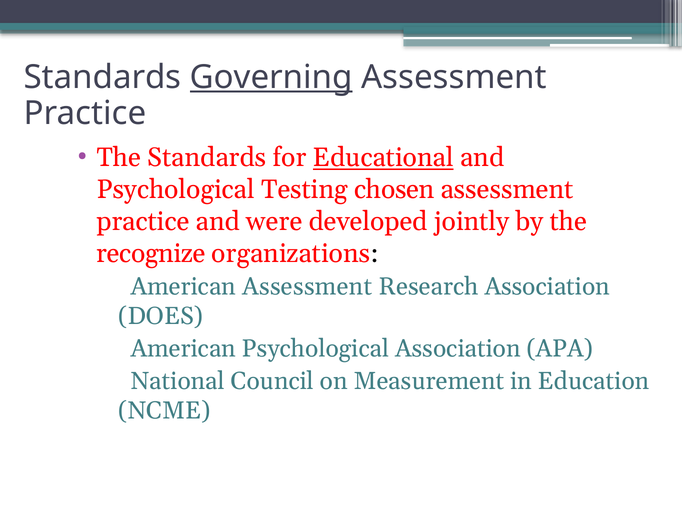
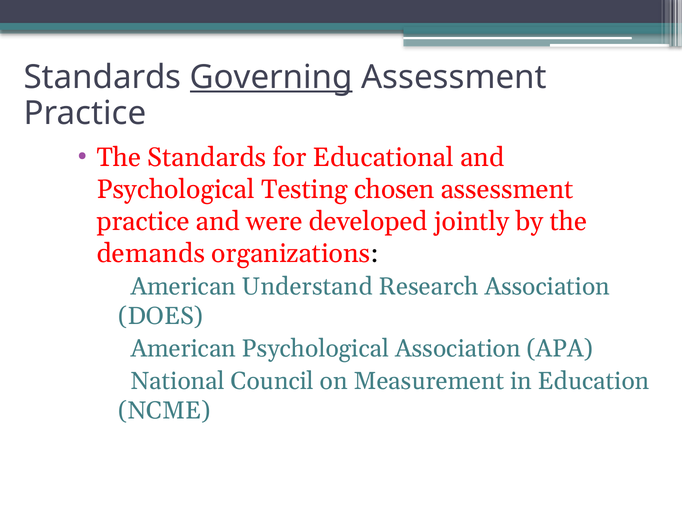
Educational underline: present -> none (383, 158)
recognize: recognize -> demands (151, 253)
American Assessment: Assessment -> Understand (307, 286)
